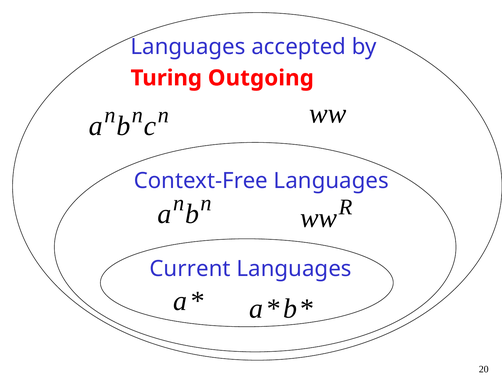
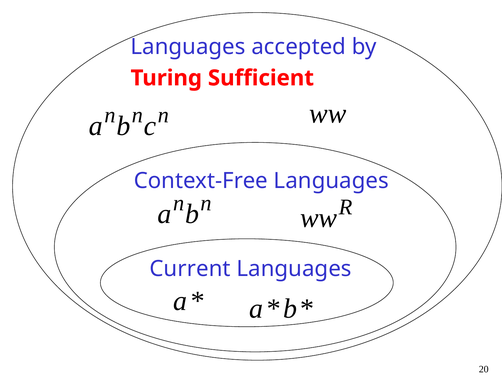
Outgoing: Outgoing -> Sufficient (261, 78)
